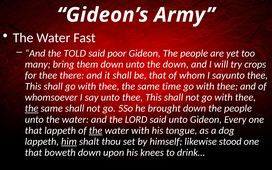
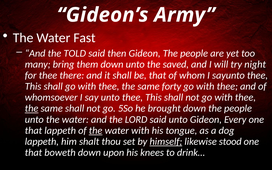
poor: poor -> then (117, 53)
the down: down -> saved (176, 64)
crops: crops -> night (255, 64)
time: time -> forty (172, 86)
him underline: present -> none (69, 142)
himself underline: none -> present (166, 142)
